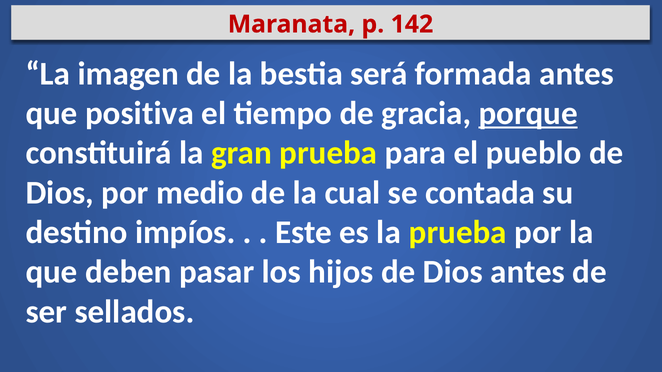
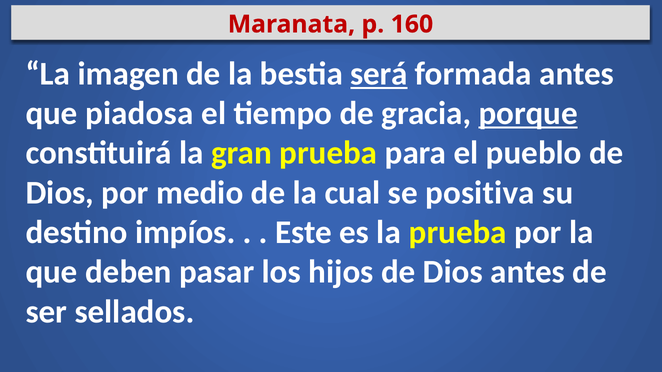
142: 142 -> 160 (412, 24)
será underline: none -> present (379, 74)
positiva: positiva -> piadosa (139, 113)
contada: contada -> positiva (480, 193)
